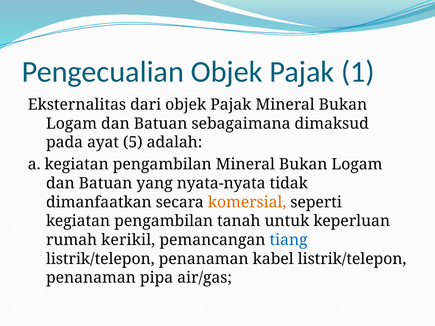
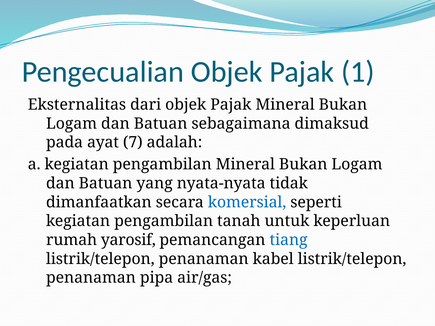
5: 5 -> 7 (133, 143)
komersial colour: orange -> blue (247, 202)
kerikil: kerikil -> yarosif (128, 240)
